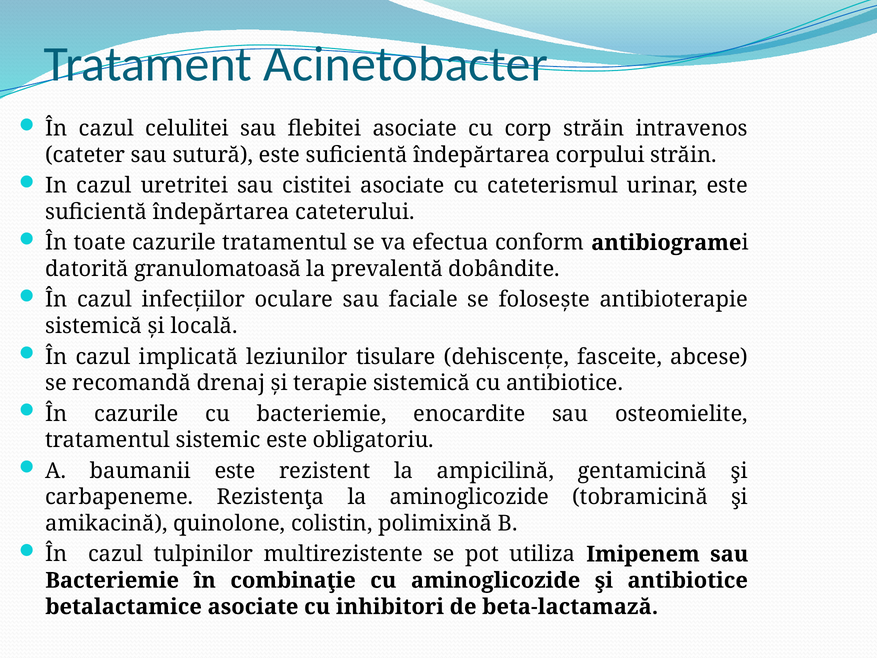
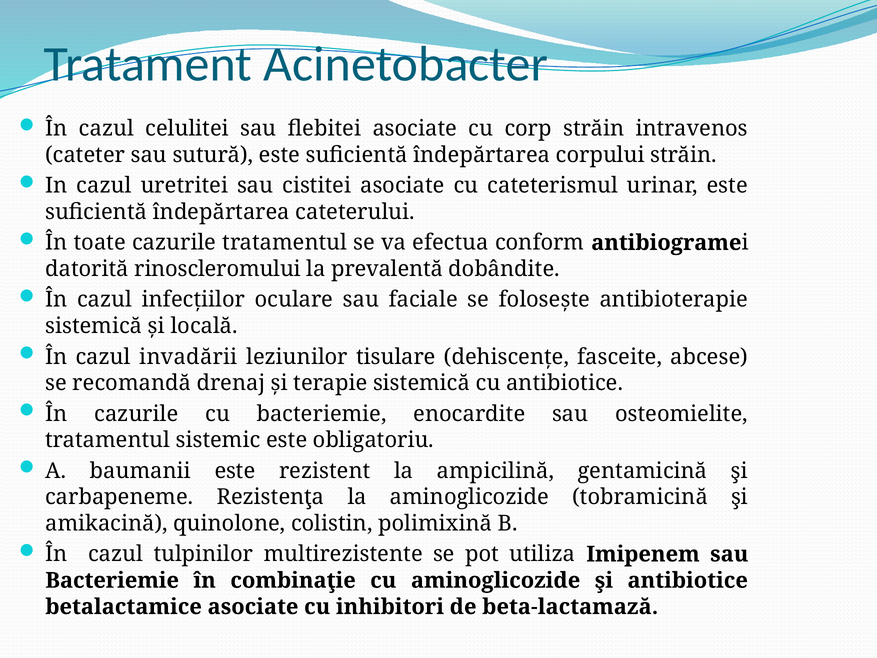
granulomatoasă: granulomatoasă -> rinoscleromului (218, 269)
implicată: implicată -> invadării (188, 357)
